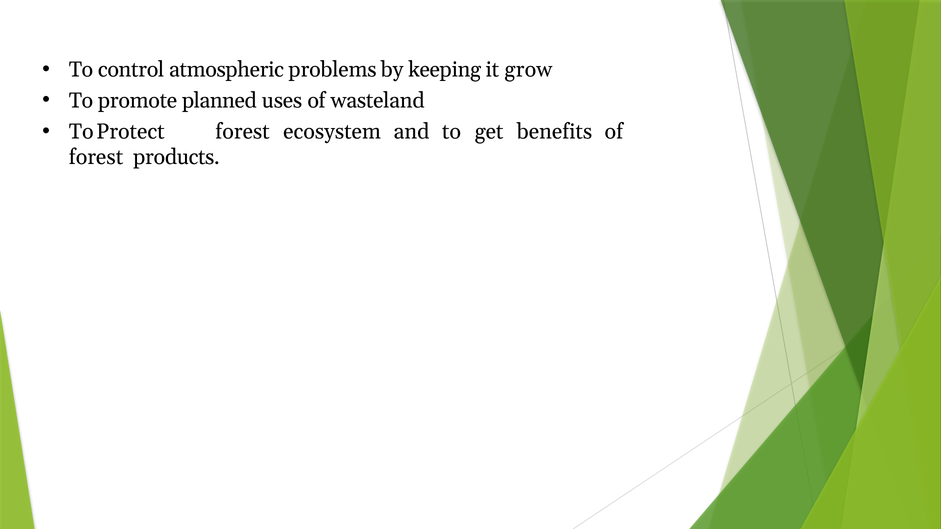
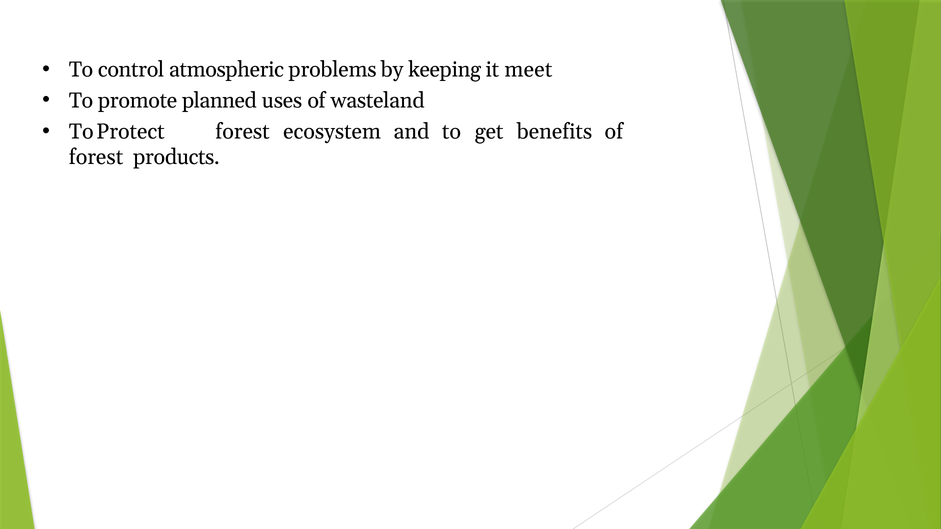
grow: grow -> meet (528, 70)
